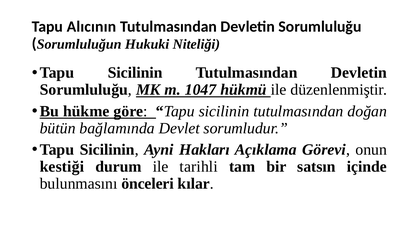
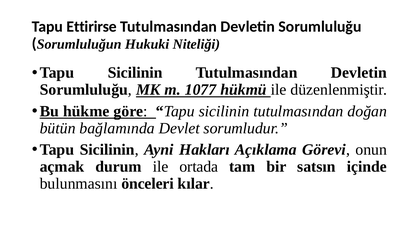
Alıcının: Alıcının -> Ettirirse (92, 27)
1047: 1047 -> 1077 (201, 90)
kestiği: kestiği -> açmak (62, 166)
tarihli: tarihli -> ortada (199, 166)
